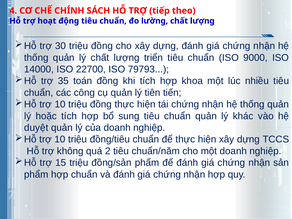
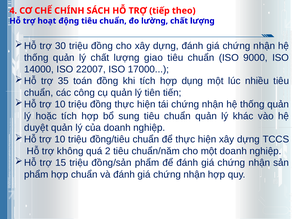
triển: triển -> giao (153, 58)
22700: 22700 -> 22007 (91, 69)
79793: 79793 -> 17000 (148, 69)
khoa: khoa -> dụng (192, 81)
